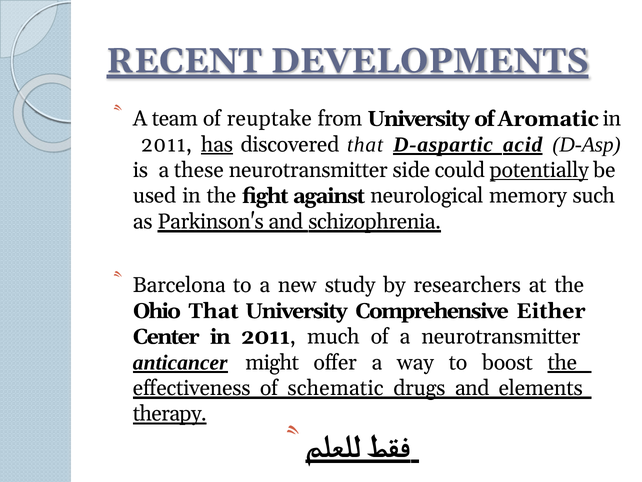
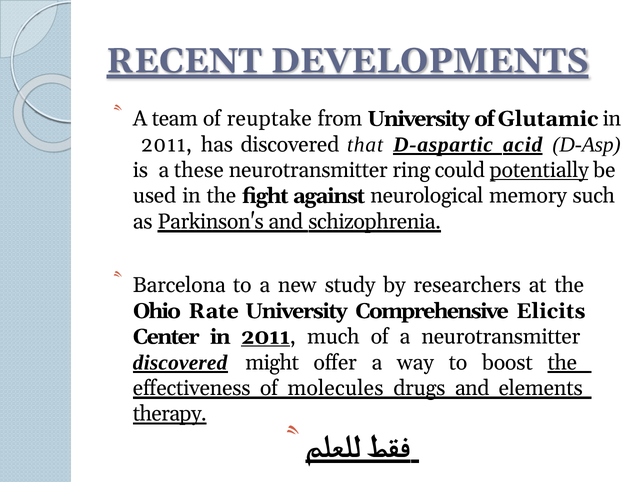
Aromatic: Aromatic -> Glutamic (548, 119)
has underline: present -> none (217, 144)
side: side -> ring (411, 170)
Ohio That: That -> Rate (214, 311)
Either: Either -> Elicits (551, 311)
2011 underline: none -> present (266, 336)
anticancer: anticancer -> discovered (180, 362)
schematic: schematic -> molecules (335, 388)
